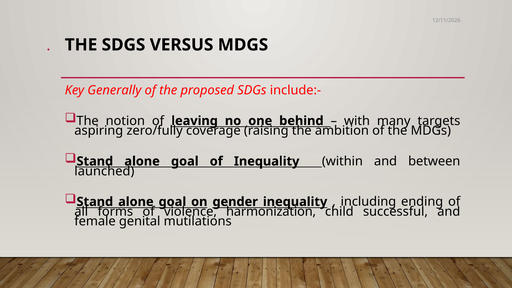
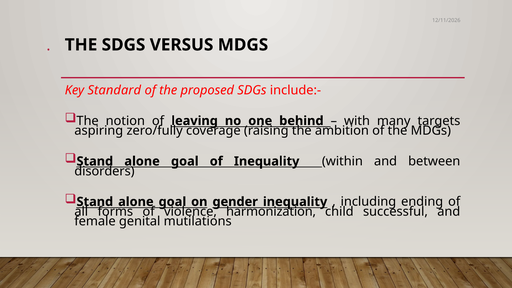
Generally: Generally -> Standard (114, 90)
launched: launched -> disorders (104, 171)
